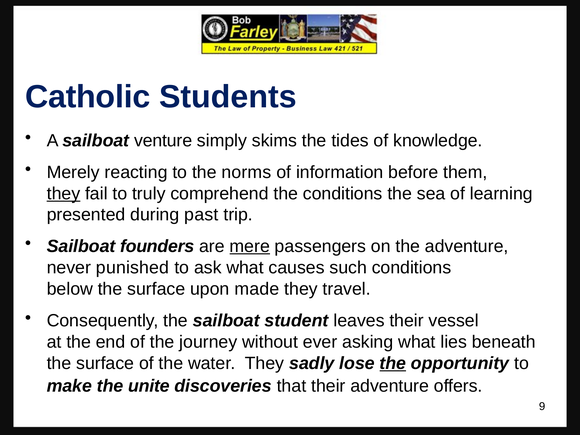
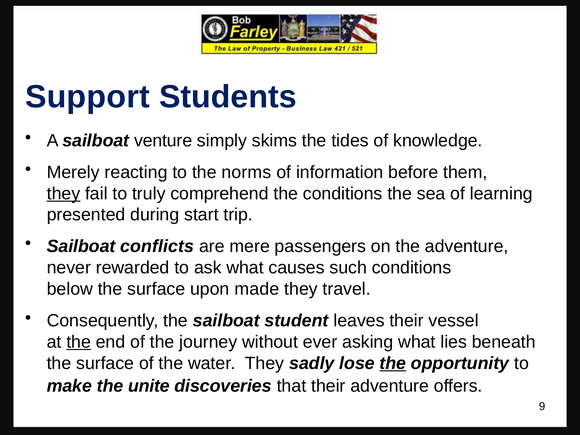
Catholic: Catholic -> Support (87, 97)
past: past -> start (201, 215)
founders: founders -> conflicts (157, 246)
mere underline: present -> none (250, 246)
punished: punished -> rewarded (133, 268)
the underline: none -> present (79, 342)
